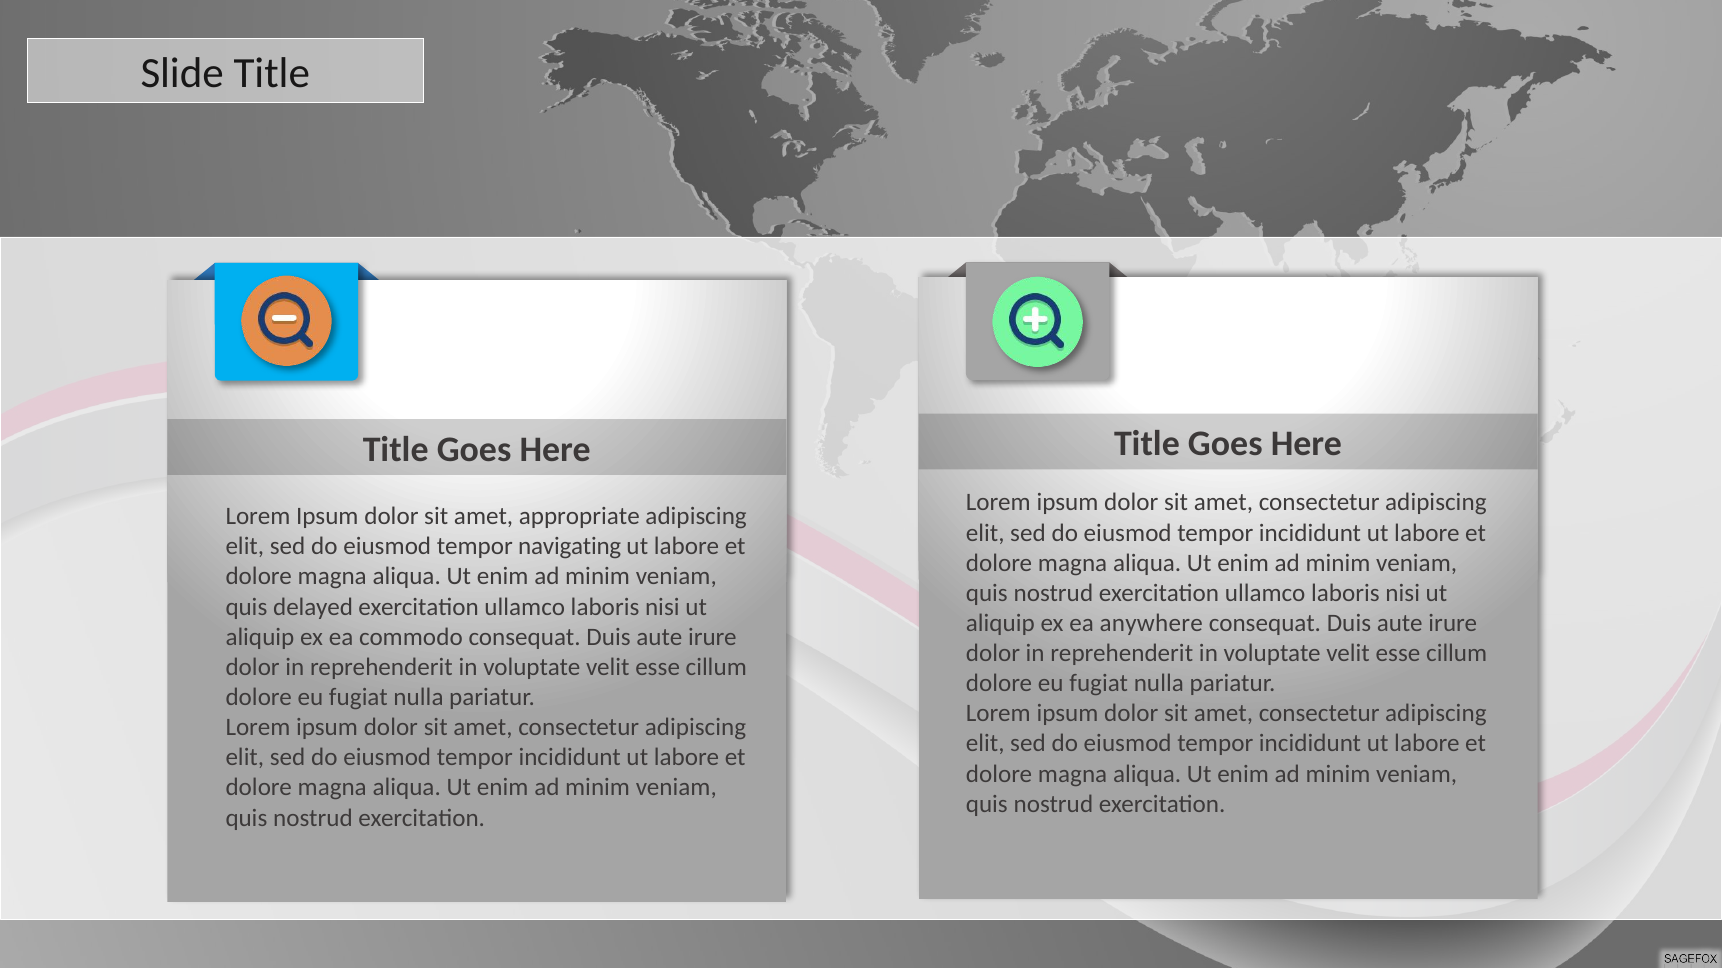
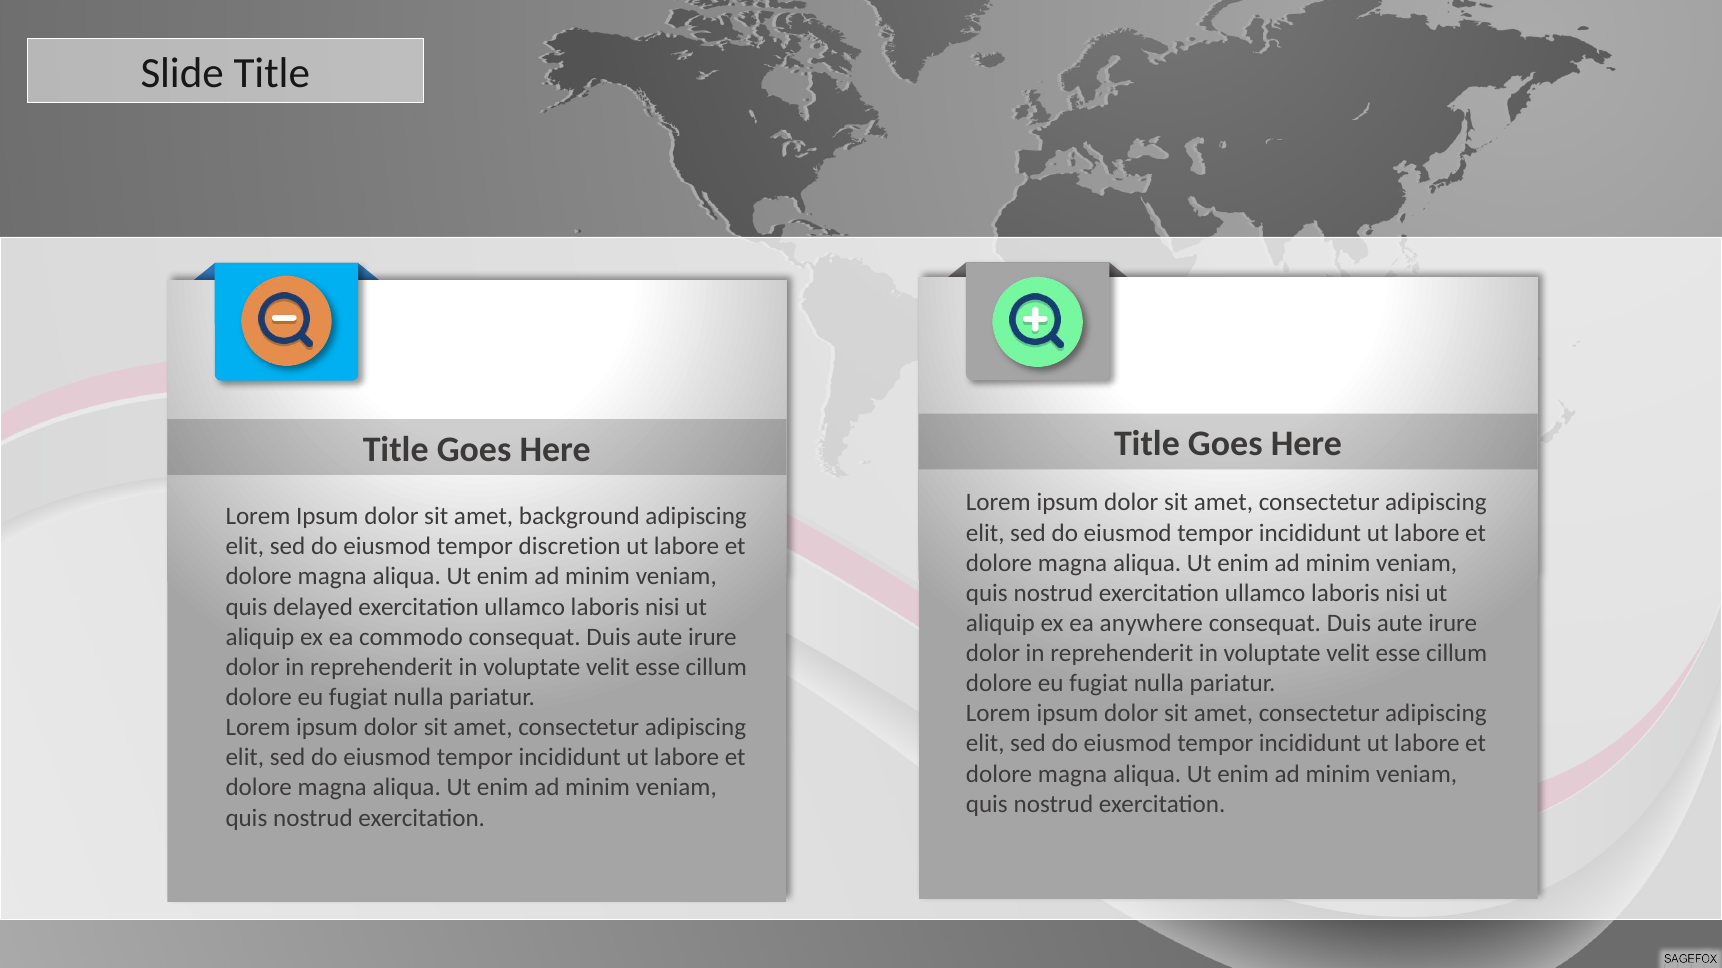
appropriate: appropriate -> background (579, 517)
navigating: navigating -> discretion (570, 547)
